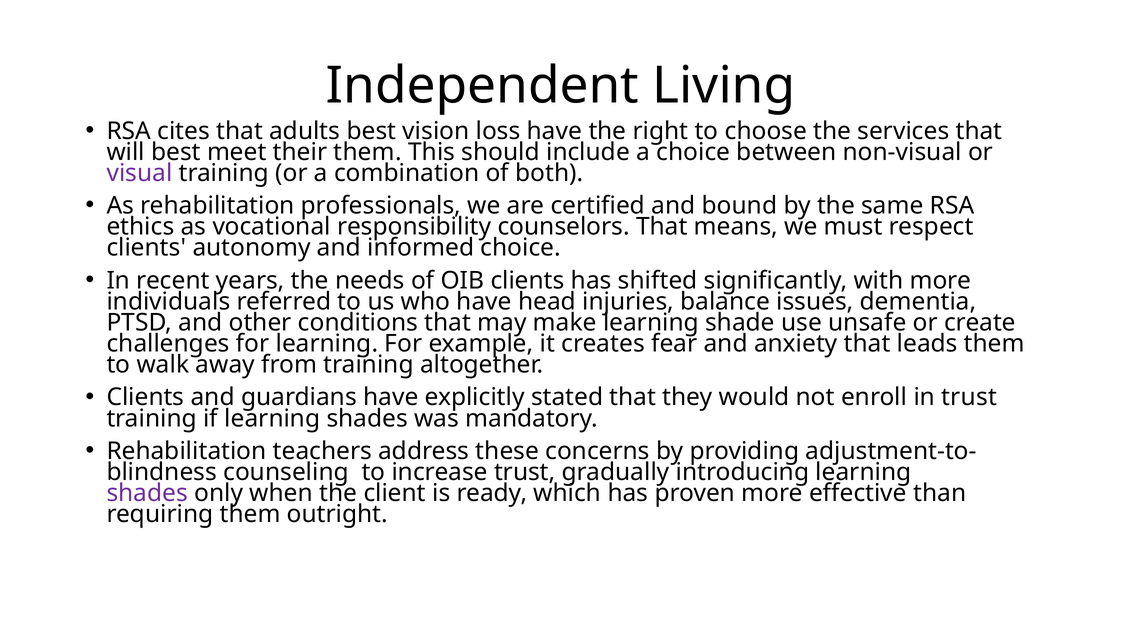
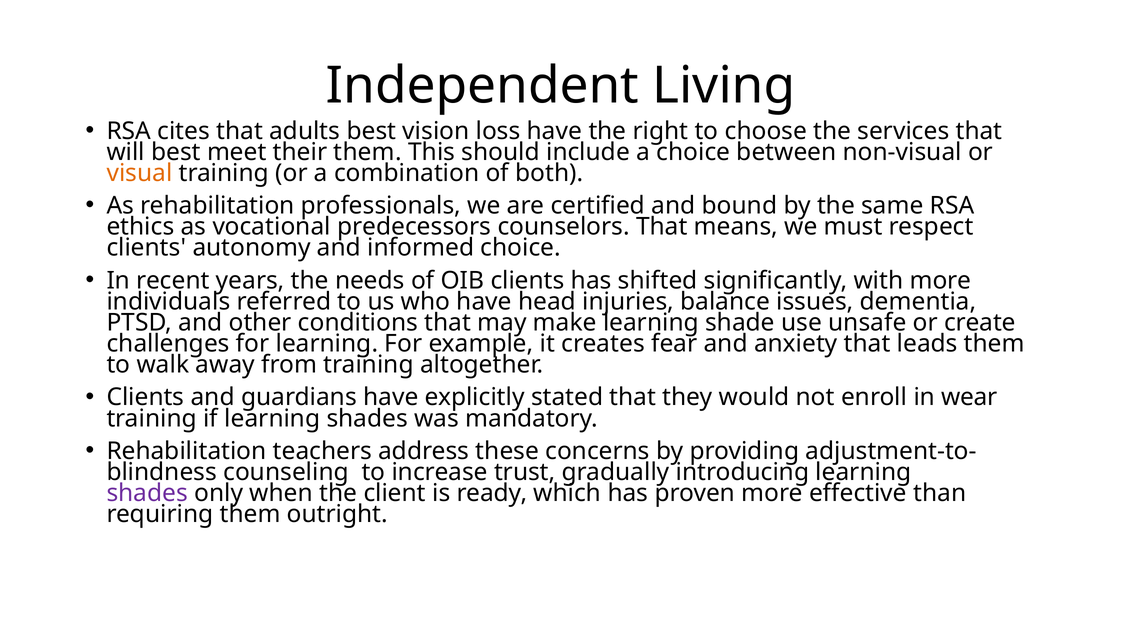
visual colour: purple -> orange (139, 173)
responsibility: responsibility -> predecessors (414, 227)
in trust: trust -> wear (969, 397)
